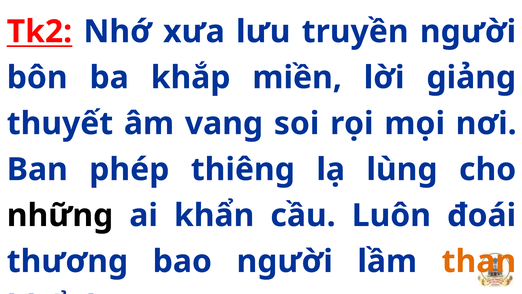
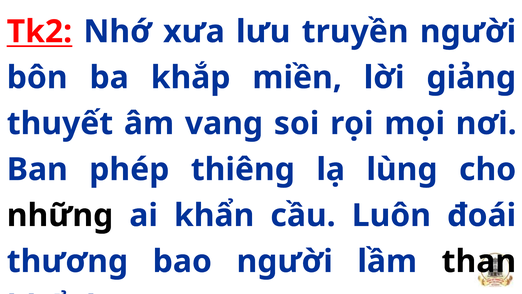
than colour: orange -> black (479, 261)
